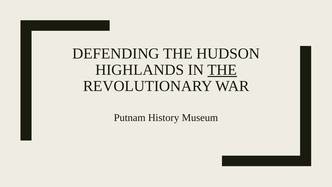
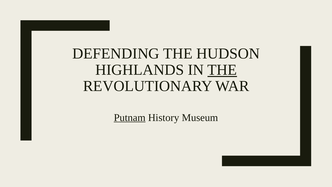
Putnam underline: none -> present (130, 117)
